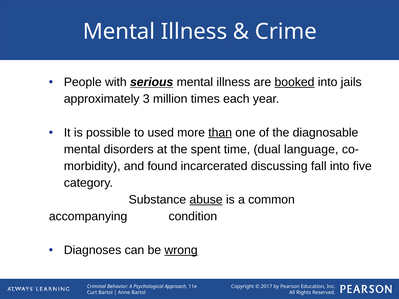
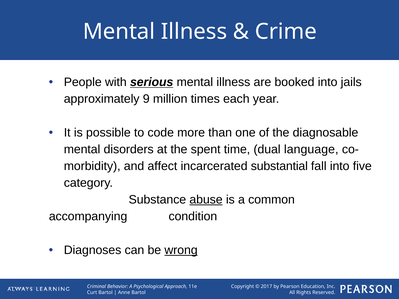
booked underline: present -> none (294, 82)
3: 3 -> 9 (146, 99)
used: used -> code (161, 133)
than underline: present -> none (220, 133)
found: found -> affect (162, 166)
discussing: discussing -> substantial (279, 166)
